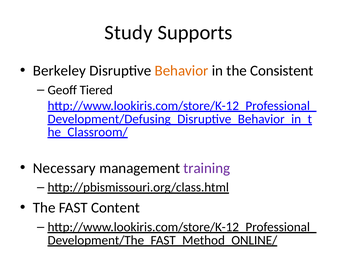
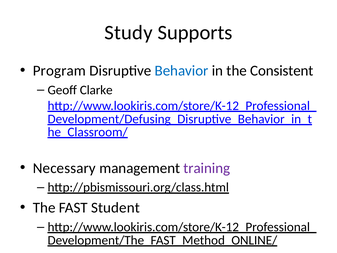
Berkeley: Berkeley -> Program (59, 71)
Behavior colour: orange -> blue (182, 71)
Tiered: Tiered -> Clarke (96, 90)
Content: Content -> Student (115, 208)
